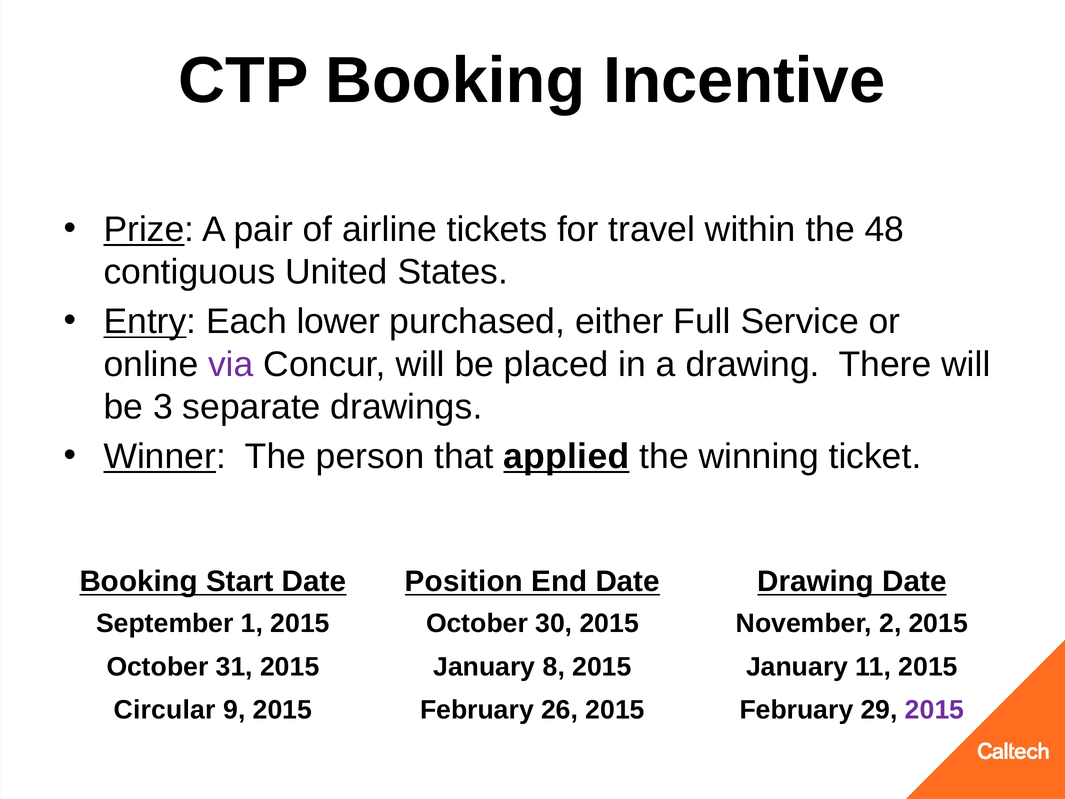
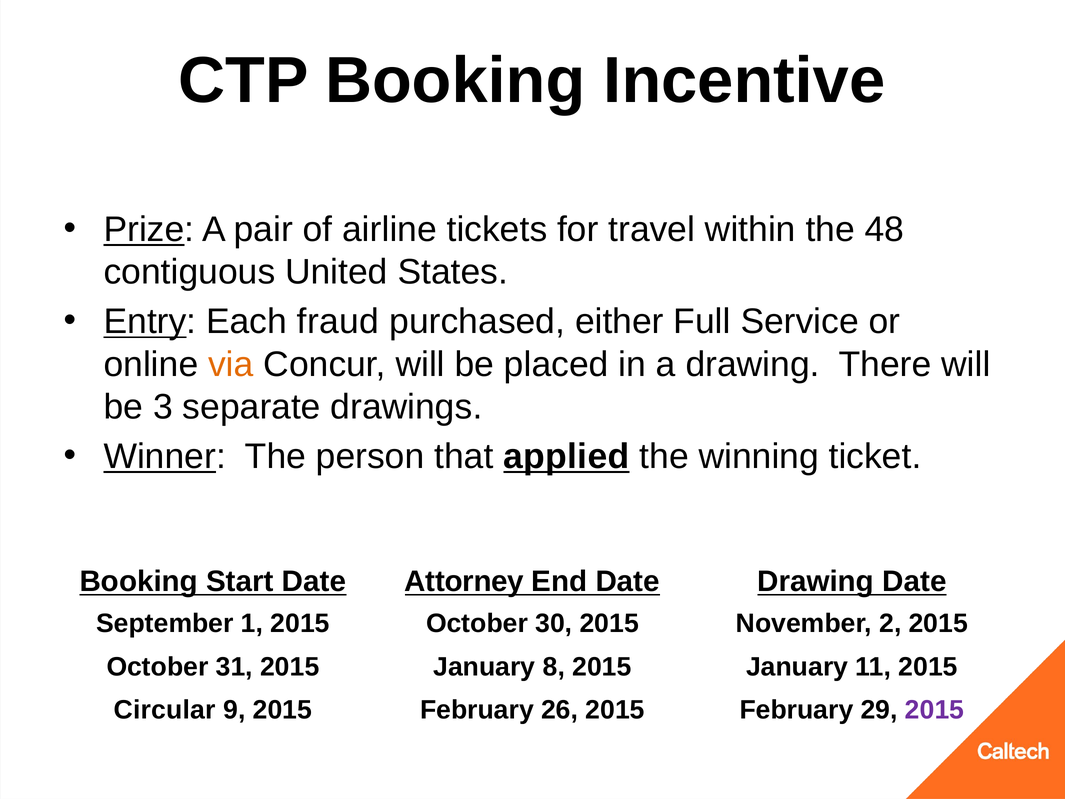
lower: lower -> fraud (338, 322)
via colour: purple -> orange (231, 364)
Position: Position -> Attorney (464, 581)
